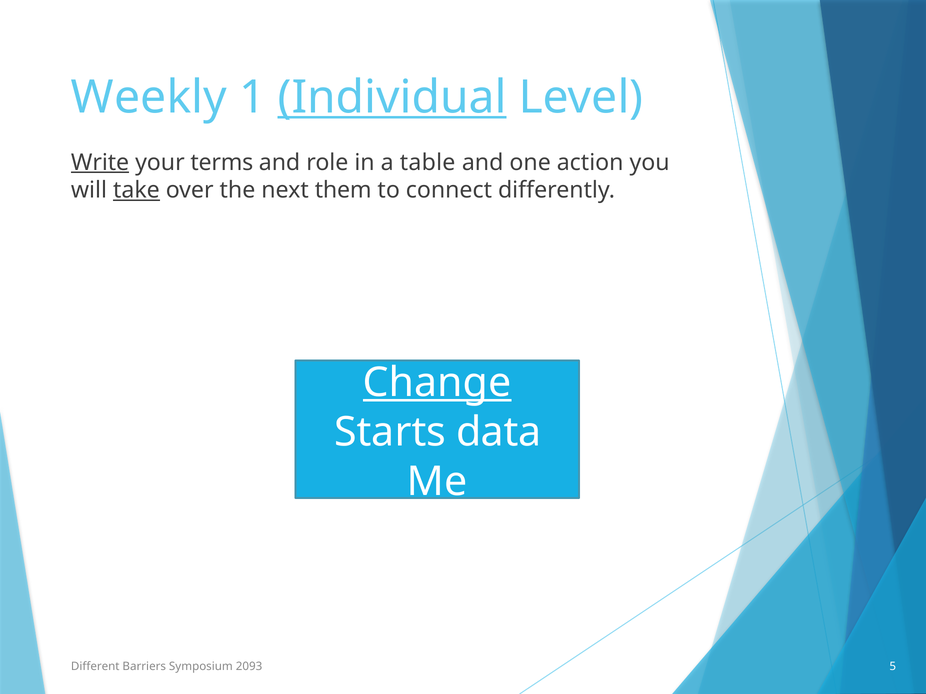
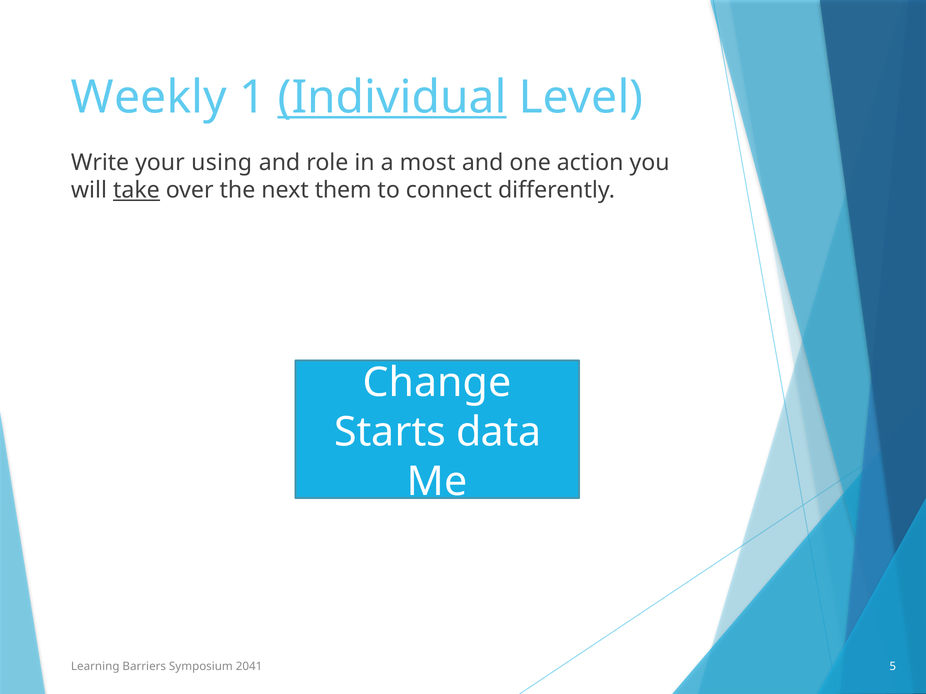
Write underline: present -> none (100, 163)
terms: terms -> using (222, 163)
table: table -> most (428, 163)
Change underline: present -> none (437, 383)
Different: Different -> Learning (95, 667)
2093: 2093 -> 2041 (249, 667)
